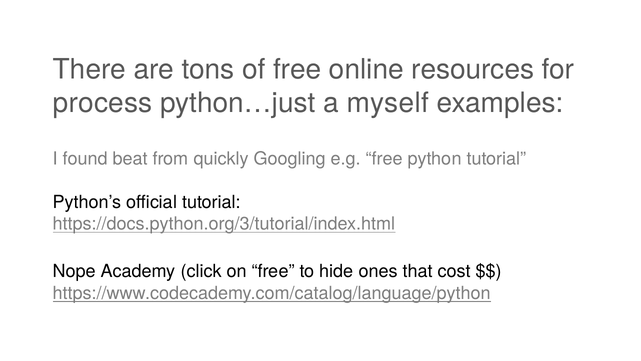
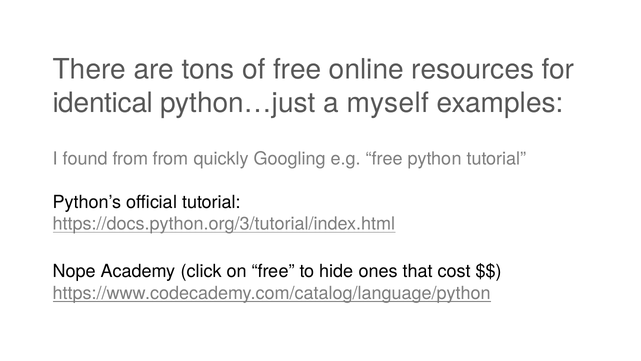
process: process -> identical (103, 103)
found beat: beat -> from (130, 159)
